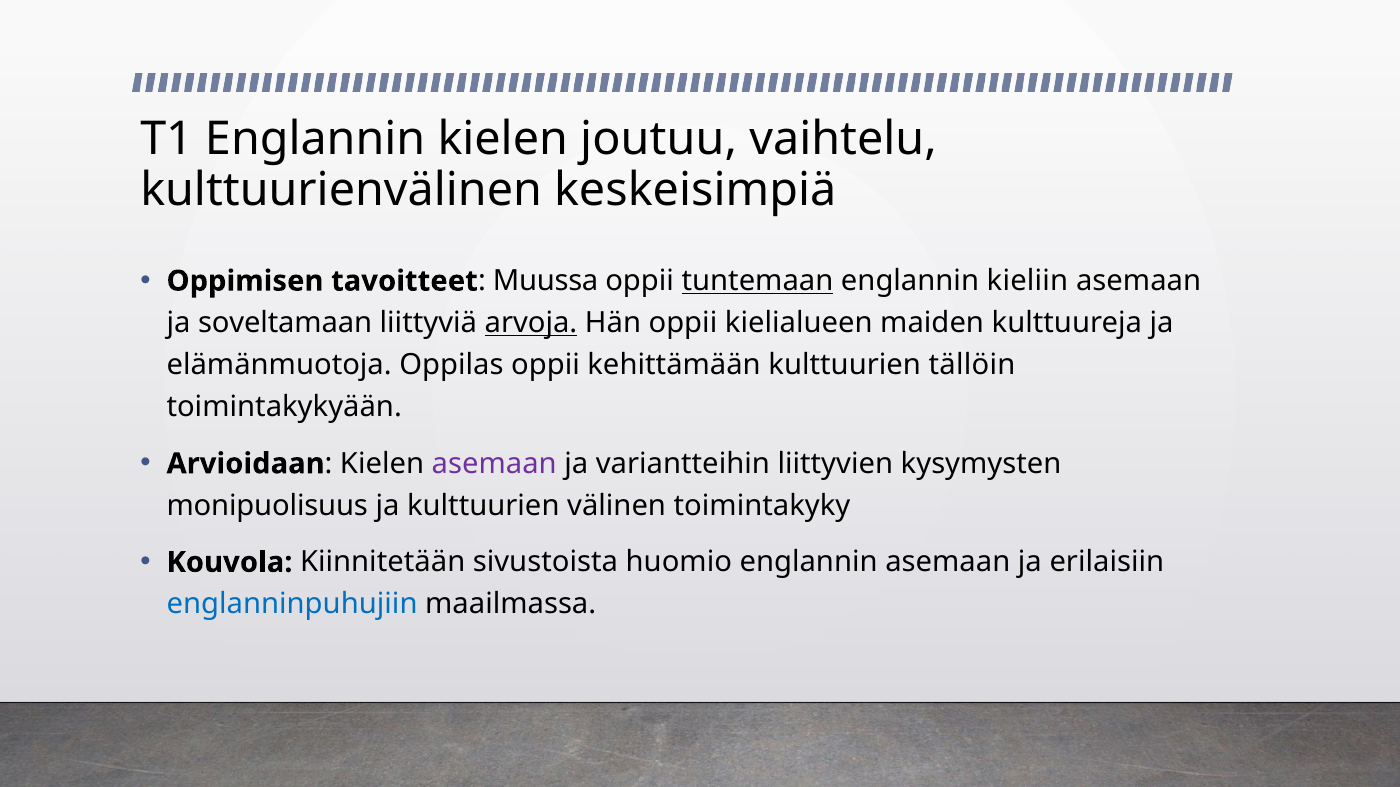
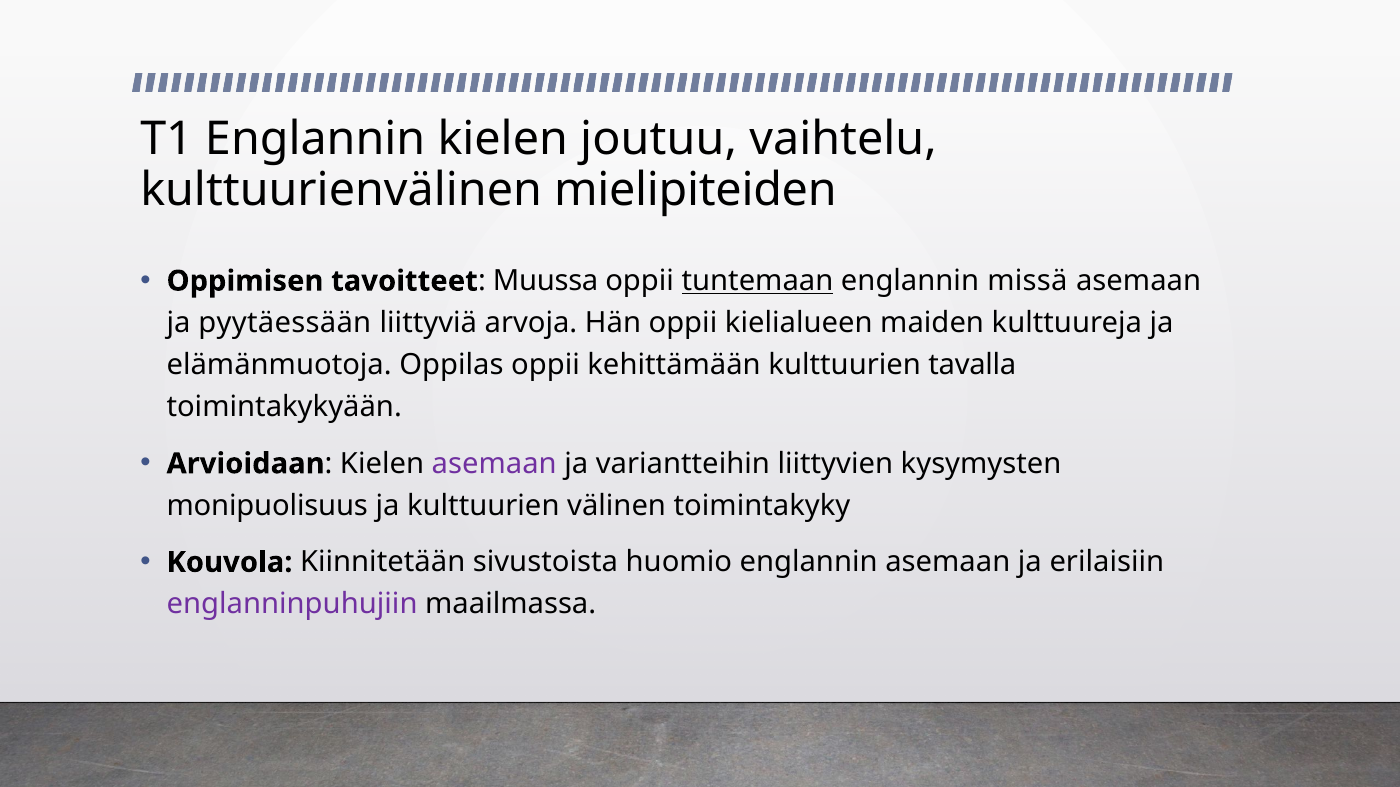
keskeisimpiä: keskeisimpiä -> mielipiteiden (695, 190)
kieliin: kieliin -> missä (1027, 281)
soveltamaan: soveltamaan -> pyytäessään (285, 323)
arvoja underline: present -> none (531, 323)
tällöin: tällöin -> tavalla (972, 365)
englanninpuhujiin colour: blue -> purple (292, 605)
